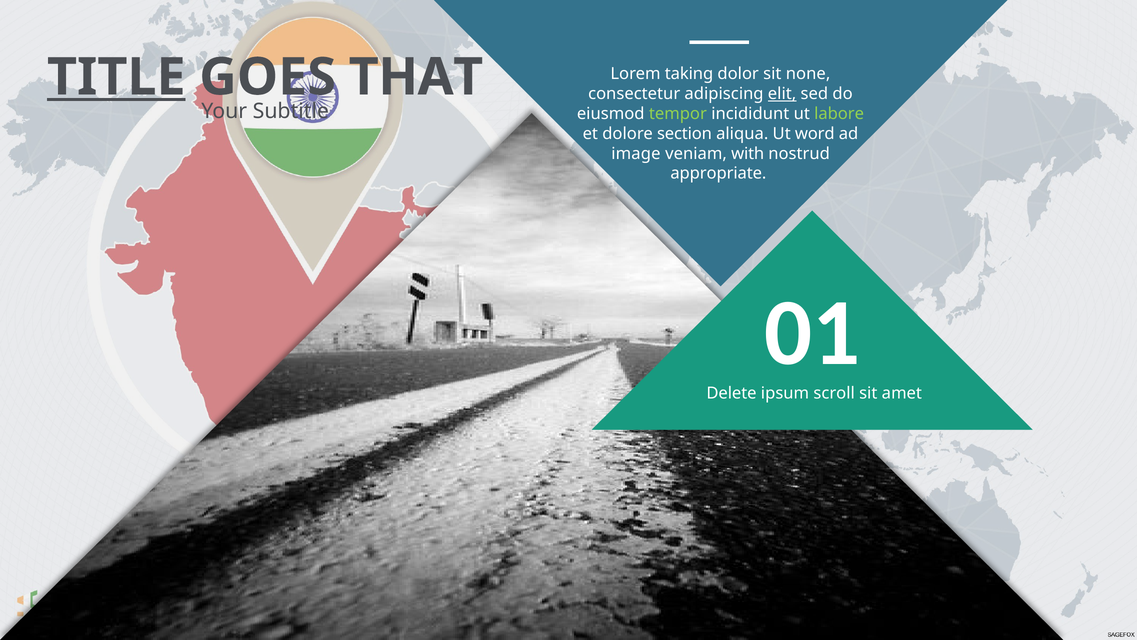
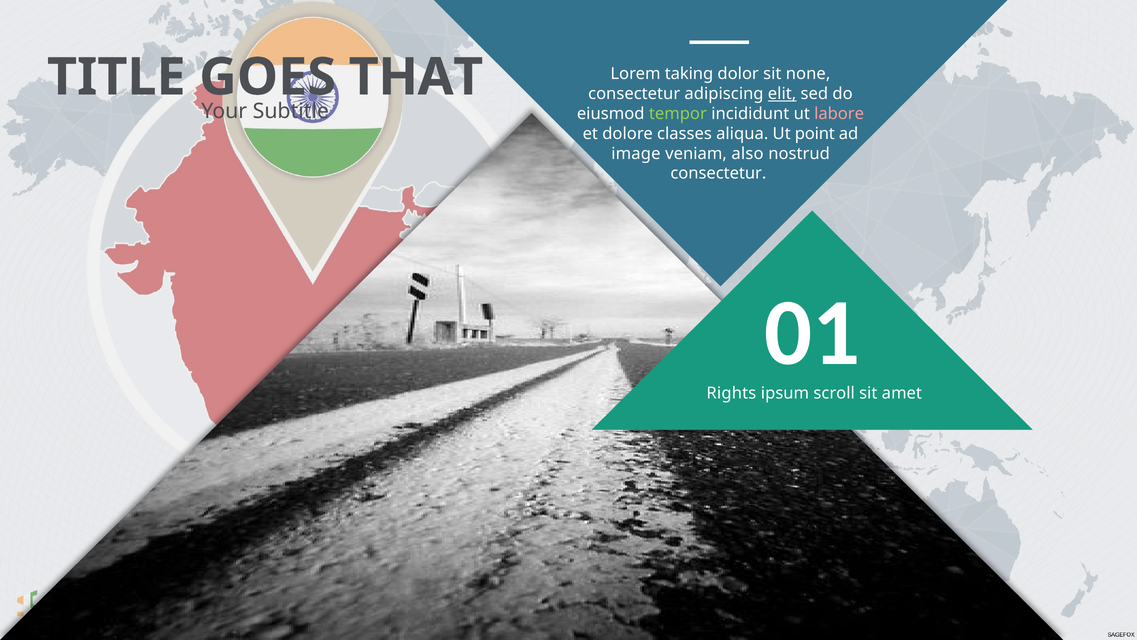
TITLE underline: present -> none (116, 77)
labore colour: light green -> pink (839, 114)
section: section -> classes (684, 134)
word: word -> point (815, 134)
with: with -> also (748, 153)
appropriate: appropriate -> consectetur (718, 173)
Delete: Delete -> Rights (731, 393)
